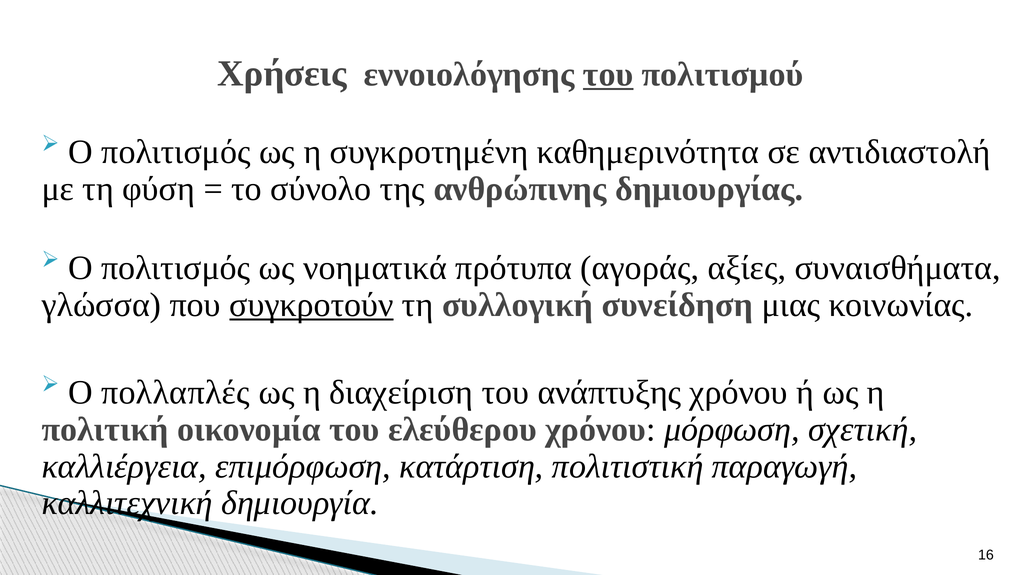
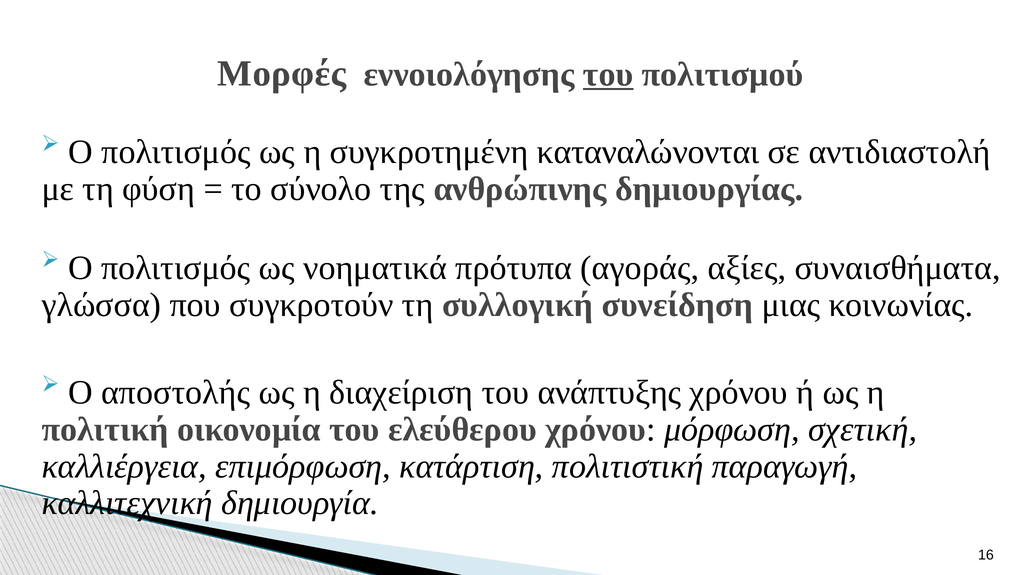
Χρήσεις: Χρήσεις -> Μορφές (282, 73)
καθημερινότητα: καθημερινότητα -> καταναλώνονται (648, 152)
συγκροτούν underline: present -> none (311, 305)
πολλαπλές: πολλαπλές -> αποστολής (176, 392)
